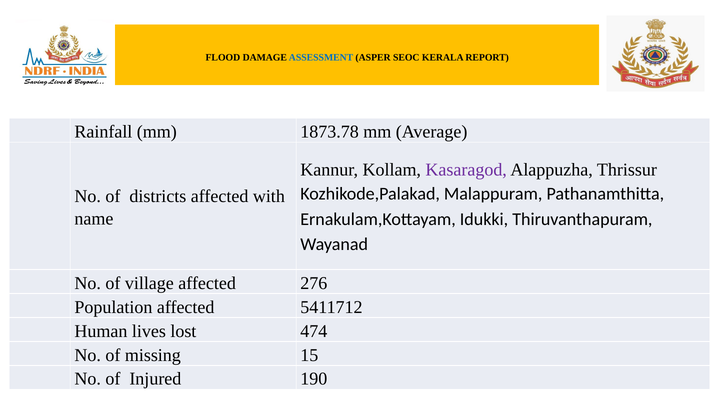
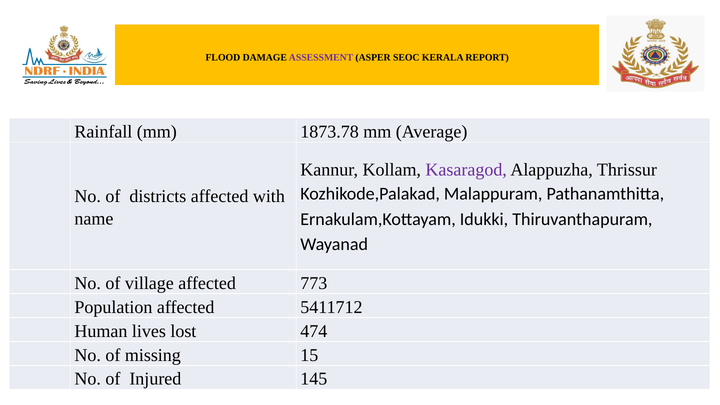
ASSESSMENT colour: blue -> purple (321, 57)
276: 276 -> 773 (314, 283)
190: 190 -> 145 (314, 379)
